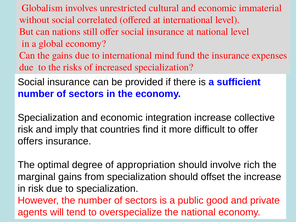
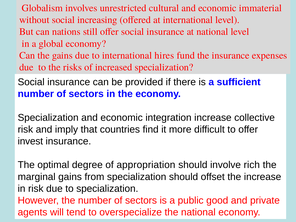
correlated: correlated -> increasing (97, 20)
mind: mind -> hires (164, 55)
offers: offers -> invest (30, 141)
